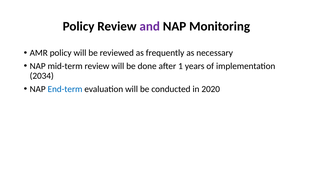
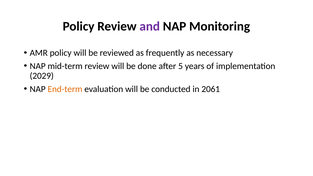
1: 1 -> 5 (181, 66)
2034: 2034 -> 2029 (42, 76)
End-term colour: blue -> orange (65, 89)
2020: 2020 -> 2061 (211, 89)
